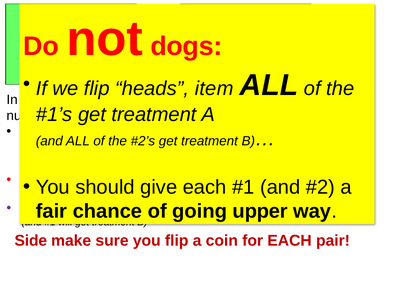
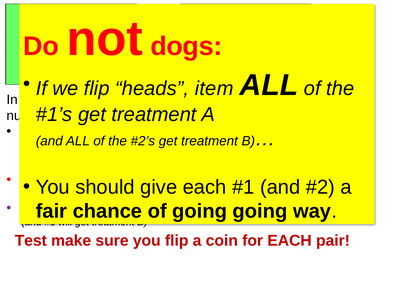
upper: upper -> going (260, 211)
Side: Side -> Test (31, 241)
